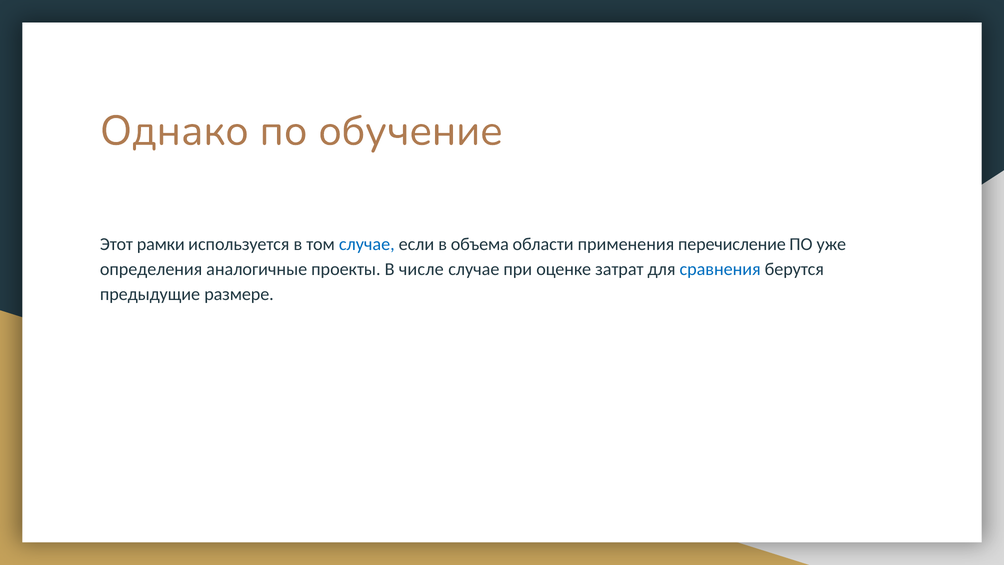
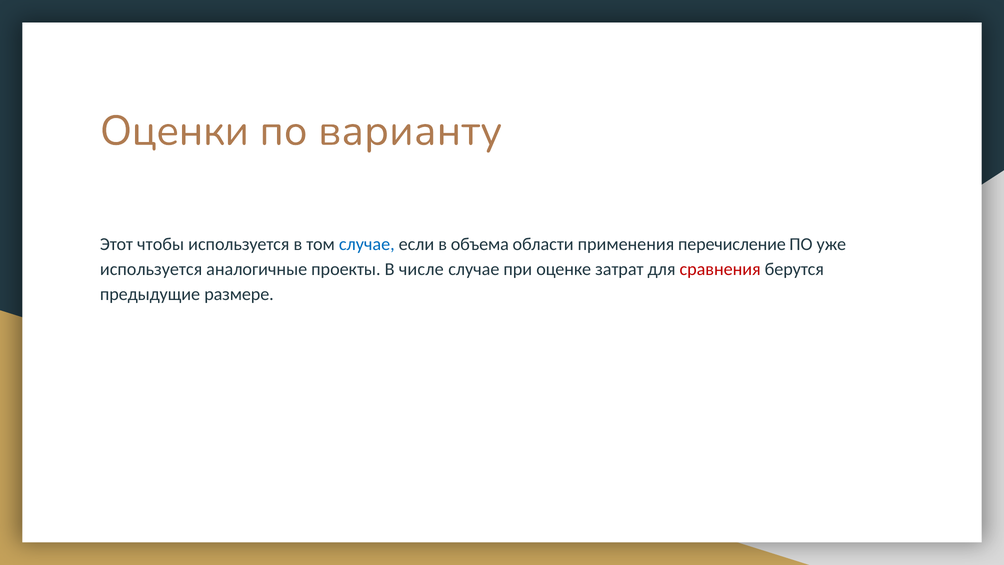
Однако: Однако -> Оценки (174, 131)
обучение: обучение -> варианту (410, 131)
рамки: рамки -> чтобы (161, 244)
определения: определения -> используется (151, 269)
сравнения colour: blue -> red (720, 269)
